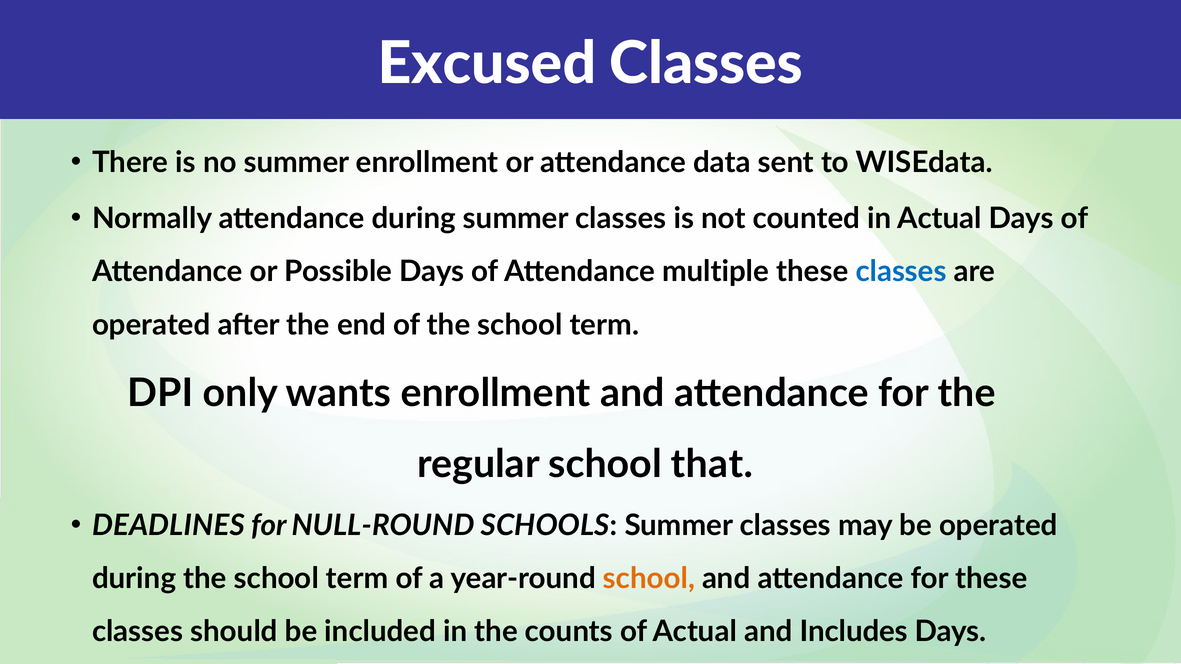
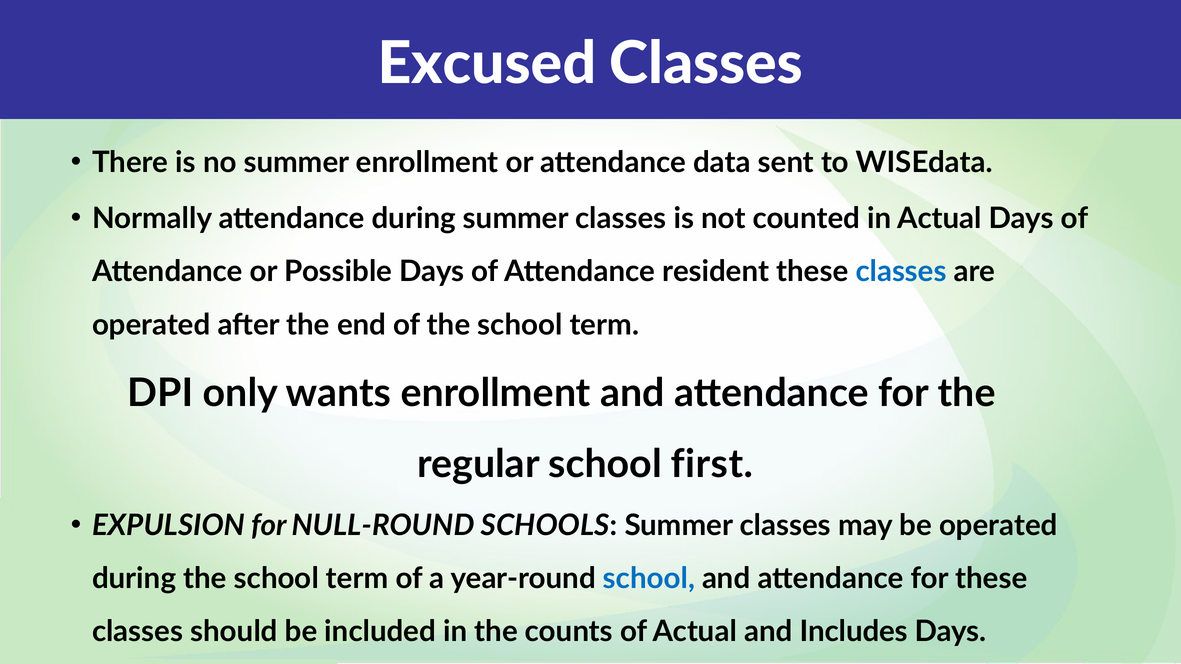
multiple: multiple -> resident (716, 272)
that: that -> first (712, 464)
DEADLINES: DEADLINES -> EXPULSION (169, 526)
school colour: orange -> blue (649, 579)
